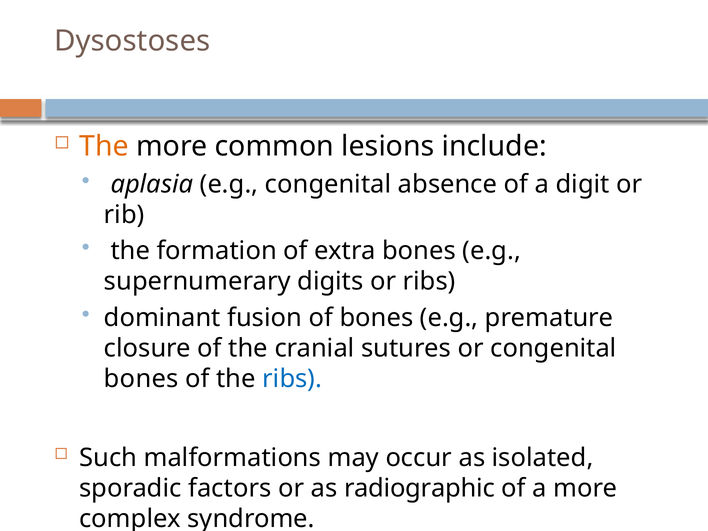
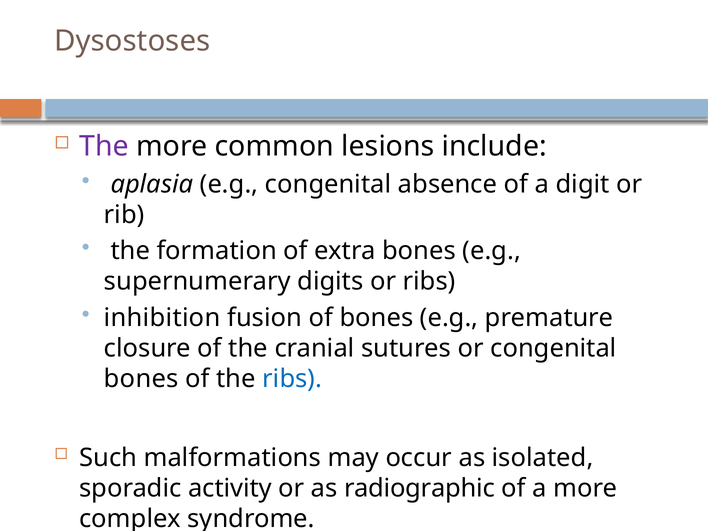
The colour: orange -> purple (104, 146)
dominant: dominant -> inhibition (162, 318)
factors: factors -> activity (230, 488)
